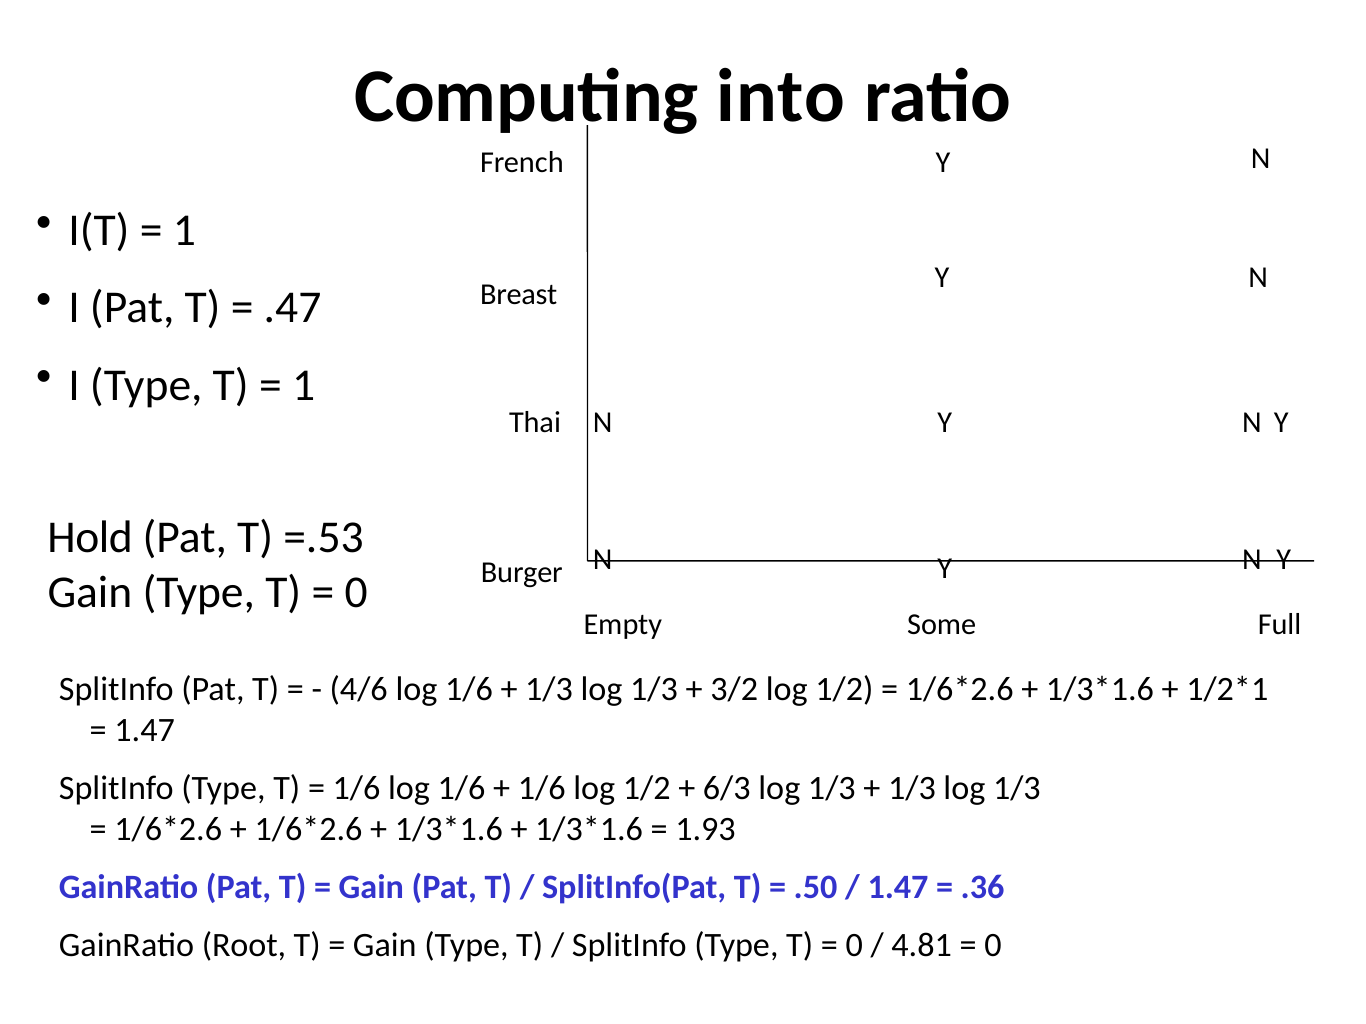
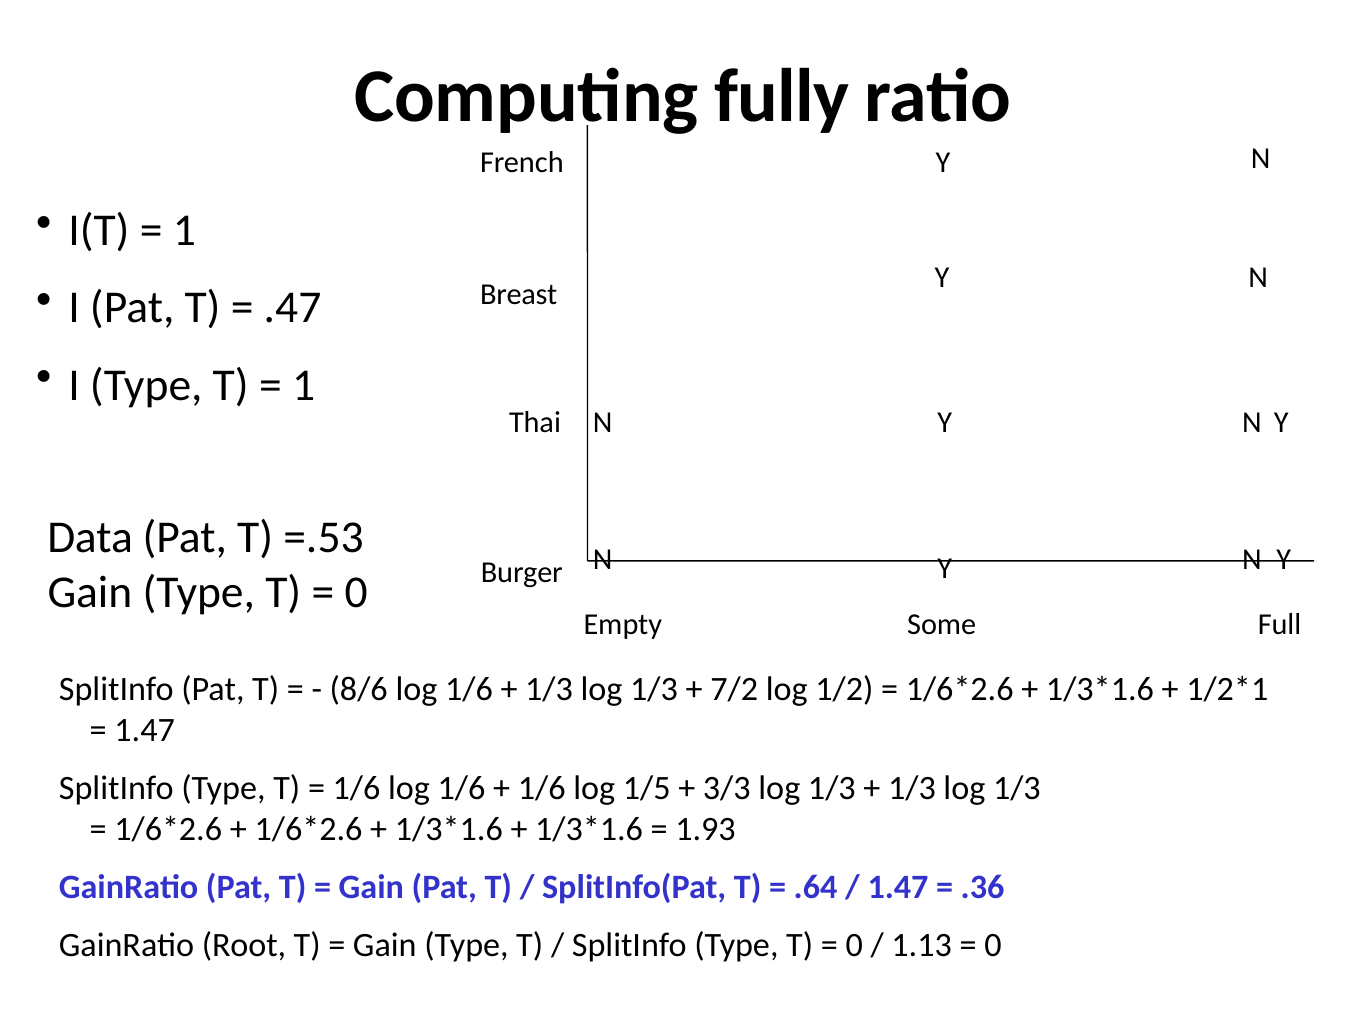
into: into -> fully (782, 96)
Hold: Hold -> Data (90, 538)
4/6: 4/6 -> 8/6 (359, 690)
3/2: 3/2 -> 7/2 (734, 690)
1/6 log 1/2: 1/2 -> 1/5 (647, 789)
6/3: 6/3 -> 3/3 (727, 789)
.50: .50 -> .64 (816, 888)
4.81: 4.81 -> 1.13 (922, 946)
